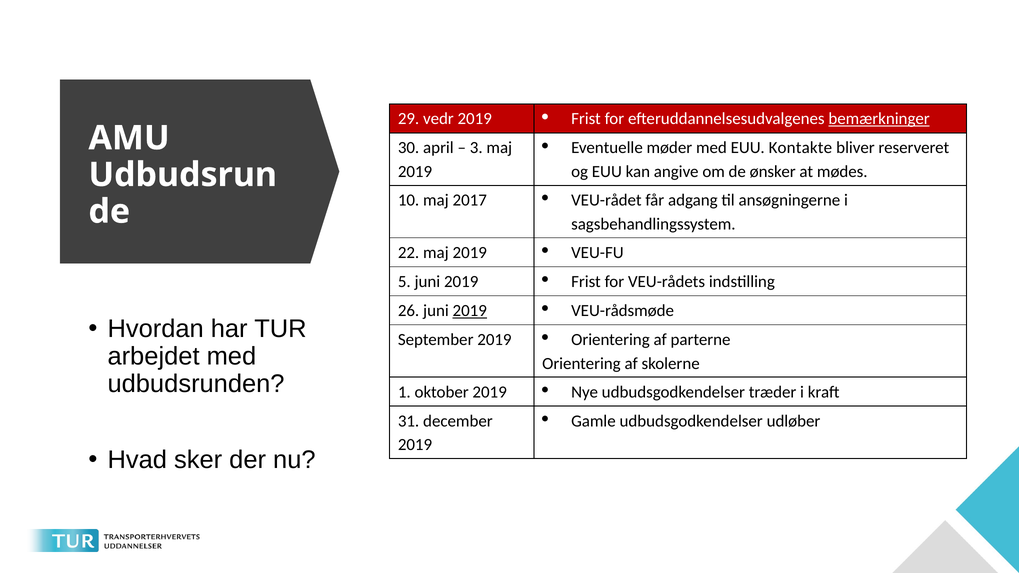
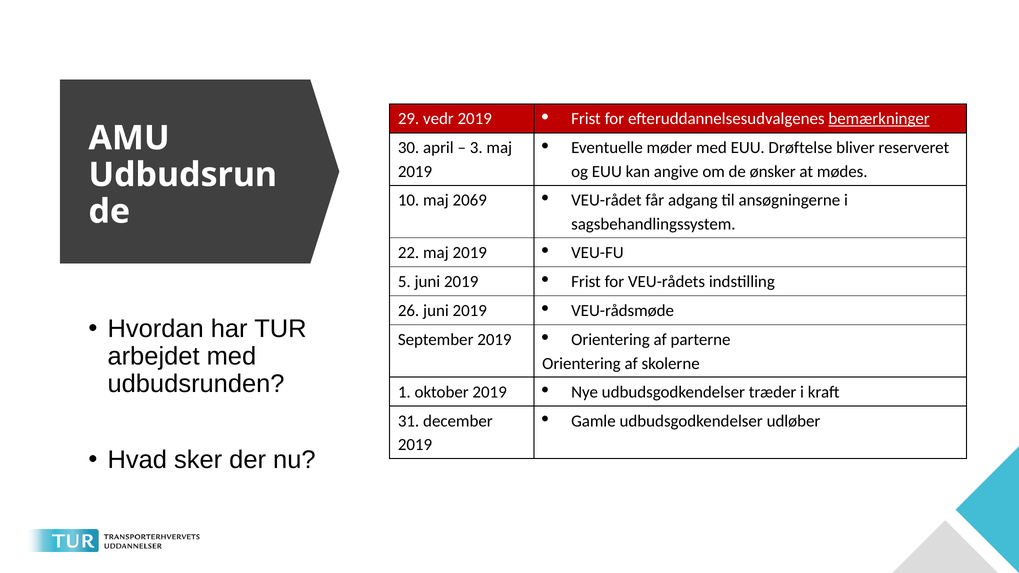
Kontakte: Kontakte -> Drøftelse (800, 148)
2017: 2017 -> 2069 (470, 200)
2019 underline: present -> none (470, 311)
